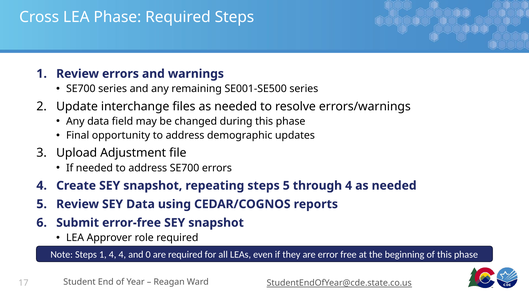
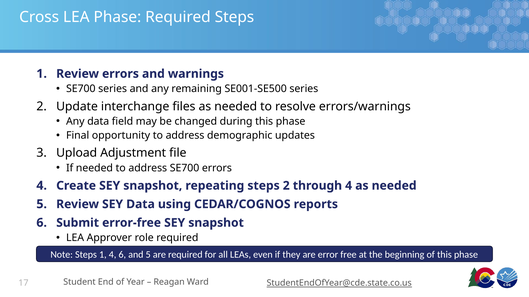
steps 5: 5 -> 2 (286, 186)
4 4: 4 -> 6 (122, 255)
and 0: 0 -> 5 (148, 255)
